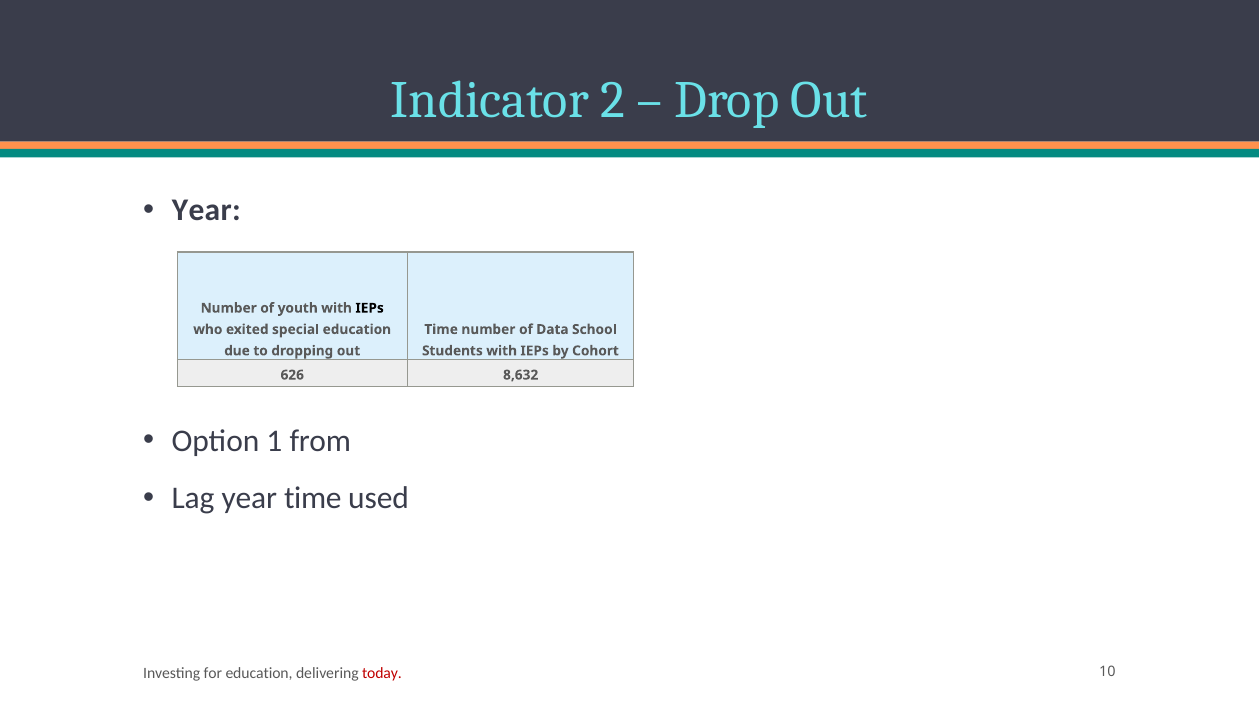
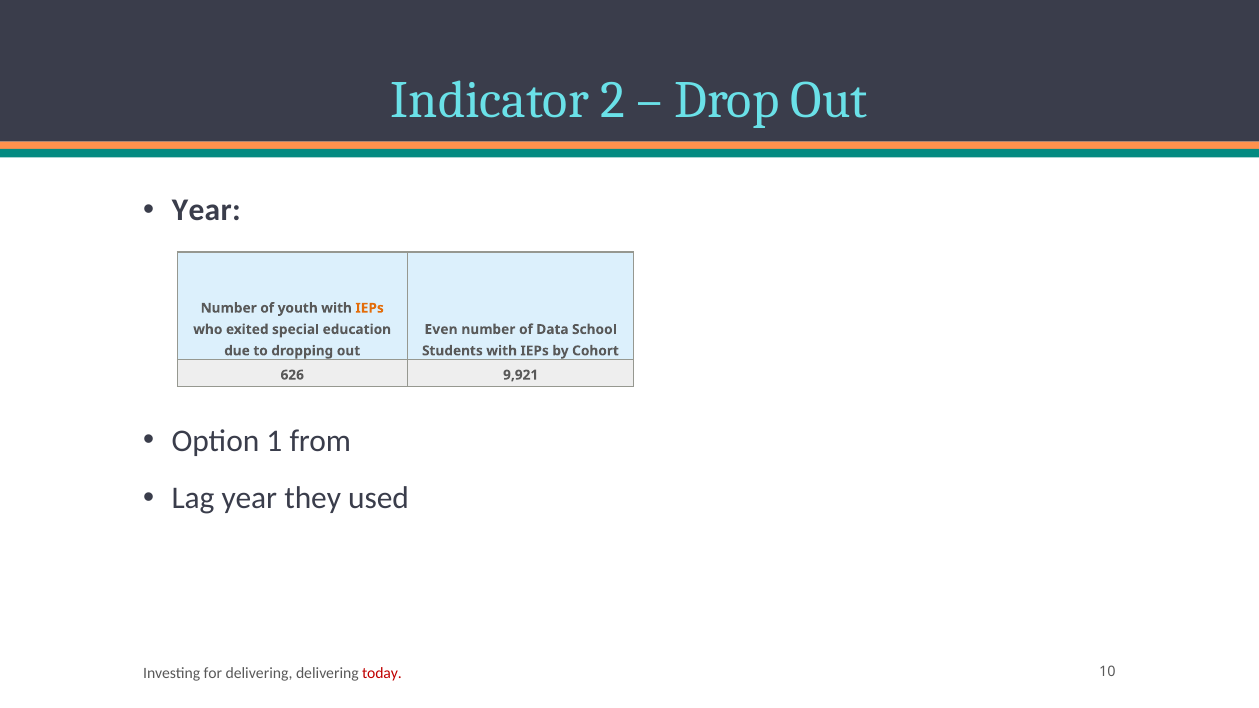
IEPs colour: black -> orange (370, 308)
Time: Time -> Even (441, 330)
8,632: 8,632 -> 9,921 (521, 375)
year time: time -> they (313, 498)
for education: education -> delivering (259, 673)
